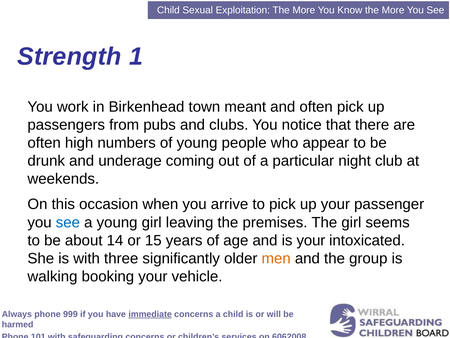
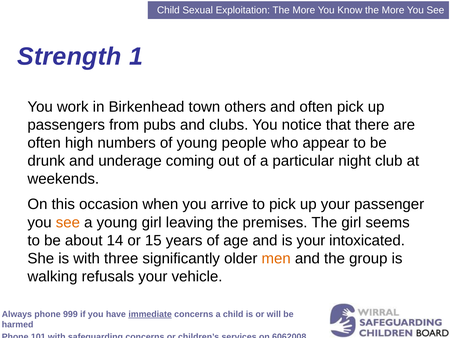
meant: meant -> others (245, 107)
see colour: blue -> orange (68, 222)
booking: booking -> refusals (108, 276)
